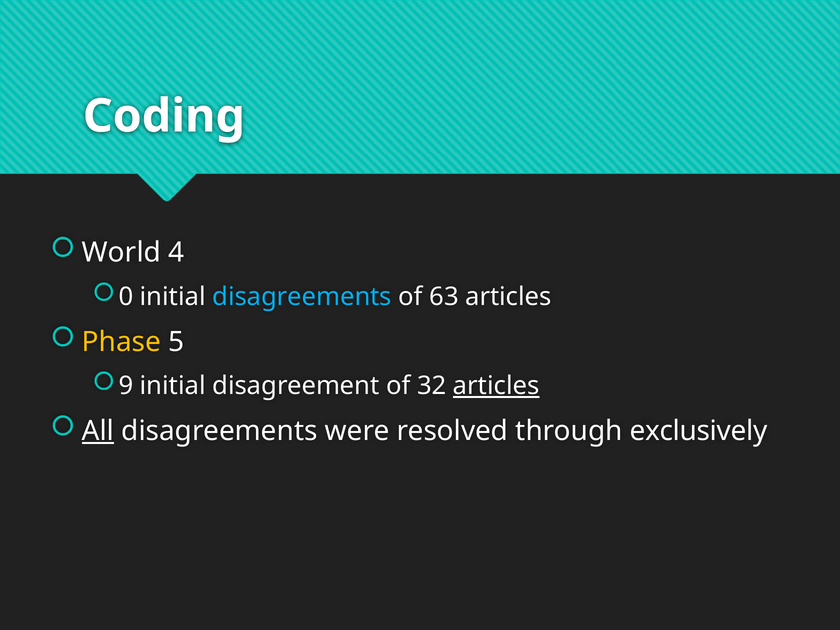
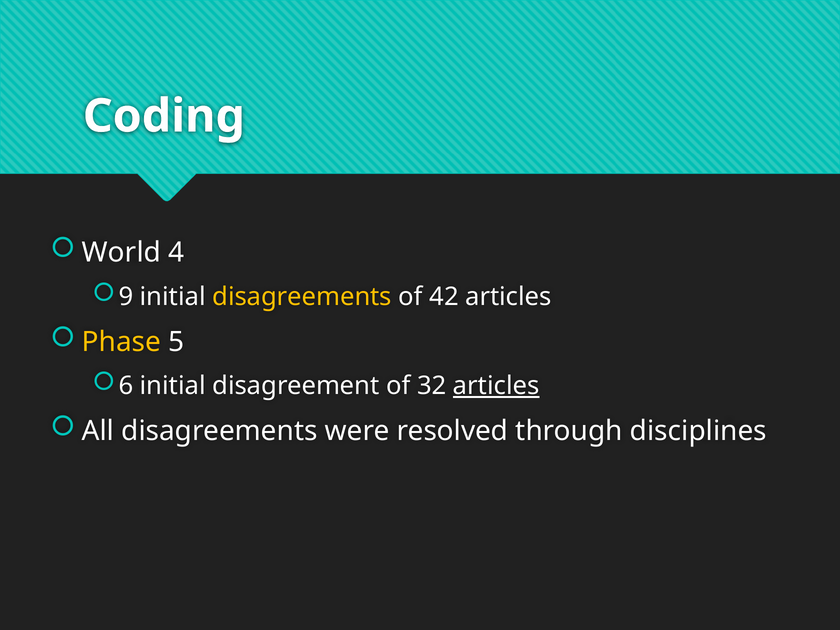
0: 0 -> 9 (126, 297)
disagreements colour: light blue -> yellow (302, 297)
63: 63 -> 42 (444, 297)
9: 9 -> 6 (126, 386)
All underline: present -> none (98, 431)
exclusively: exclusively -> disciplines (698, 431)
